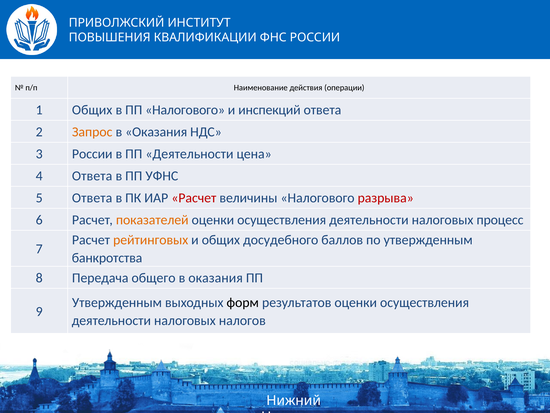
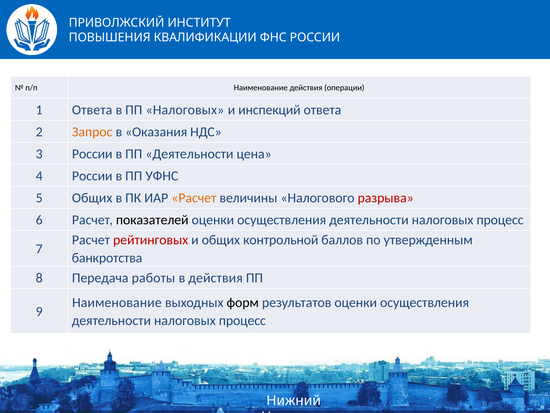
1 Общих: Общих -> Ответа (92, 110)
ПП Налогового: Налогового -> Налоговых (185, 110)
4 Ответа: Ответа -> России (92, 176)
5 Ответа: Ответа -> Общих (92, 198)
Расчет colour: red -> orange (194, 198)
показателей colour: orange -> black (152, 220)
рейтинговых colour: orange -> red (151, 240)
досудебного: досудебного -> контрольной (281, 240)
общего: общего -> работы (153, 278)
оказания: оказания -> действия (216, 278)
Утвержденным: Утвержденным -> Наименование (117, 302)
налогов: налогов -> процесс (242, 320)
